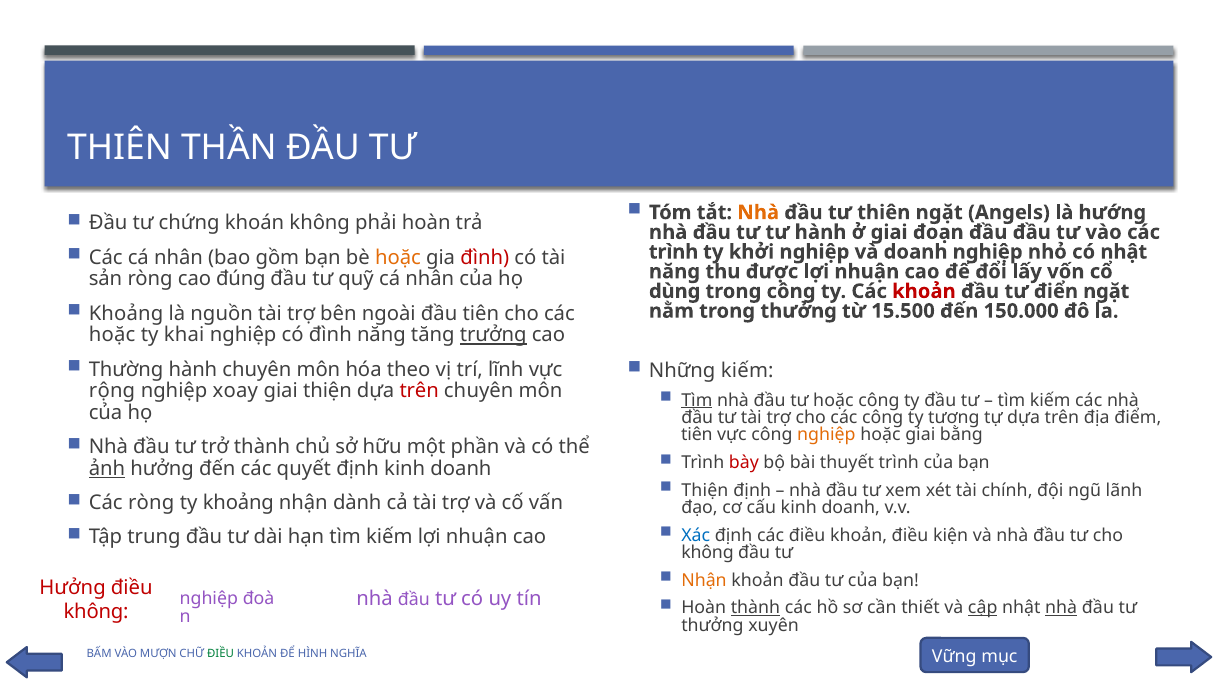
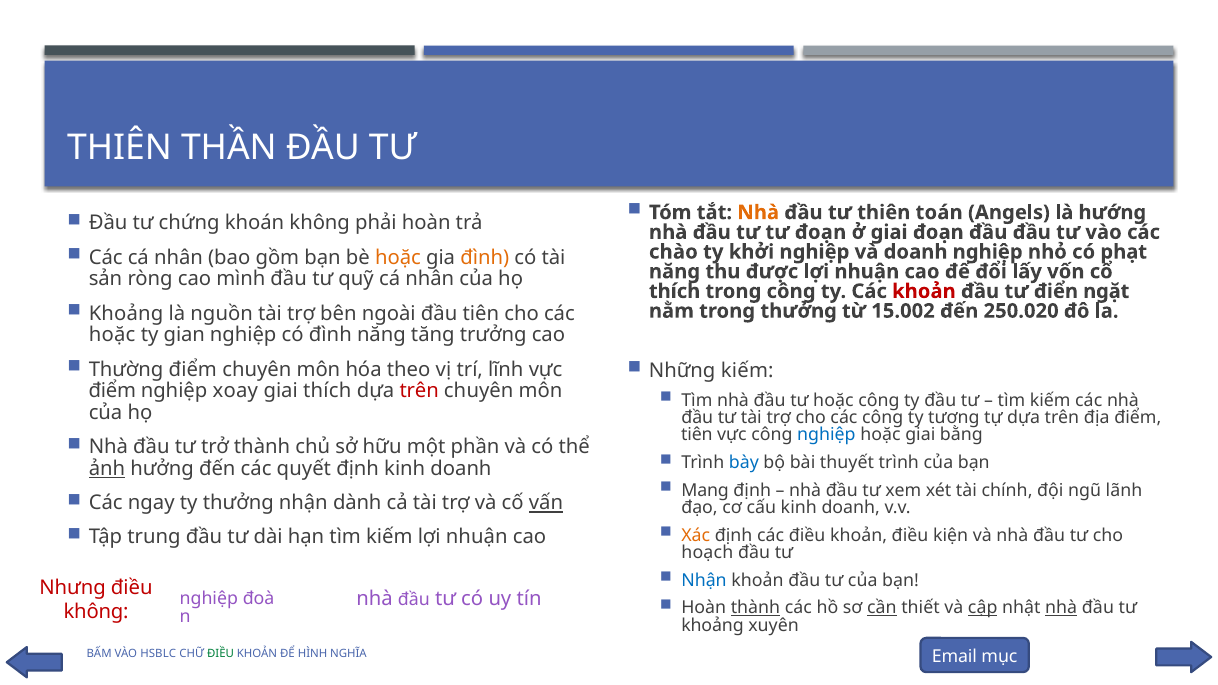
thiên ngặt: ngặt -> toán (939, 213)
tư hành: hành -> đoạn (820, 232)
đình colour: red -> orange (485, 257)
trình: trình -> chào (673, 252)
có nhật: nhật -> phạt (1124, 252)
đúng: đúng -> mình (241, 279)
dùng: dùng -> thích (675, 291)
15.500: 15.500 -> 15.002 (903, 311)
150.000: 150.000 -> 250.020 (1021, 311)
khai: khai -> gian (184, 335)
trưởng underline: present -> none (493, 335)
Thường hành: hành -> điểm (193, 369)
rộng: rộng -> điểm (112, 391)
giai thiện: thiện -> thích (327, 391)
Tìm underline: present -> none (697, 400)
nghiệp colour: orange -> blue (826, 435)
bày colour: red -> blue (744, 463)
Thiện: Thiện -> Mang (705, 490)
Các ròng: ròng -> ngay (151, 503)
ty khoảng: khoảng -> thưởng (238, 503)
vấn underline: none -> present (546, 503)
Xác colour: blue -> orange (696, 535)
không: không -> hoạch (707, 553)
Nhận colour: orange -> blue (704, 580)
Hưởng: Hưởng -> Nhưng (73, 588)
cần underline: none -> present (882, 608)
thưởng: thưởng -> khoảng (712, 625)
MƯỢN: MƯỢN -> HSBLC (158, 654)
Vững: Vững -> Email (954, 656)
